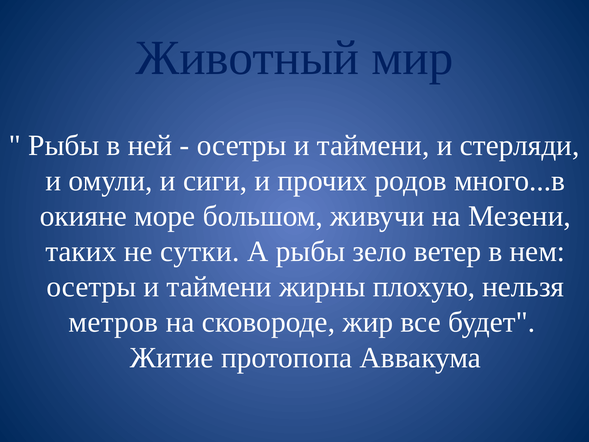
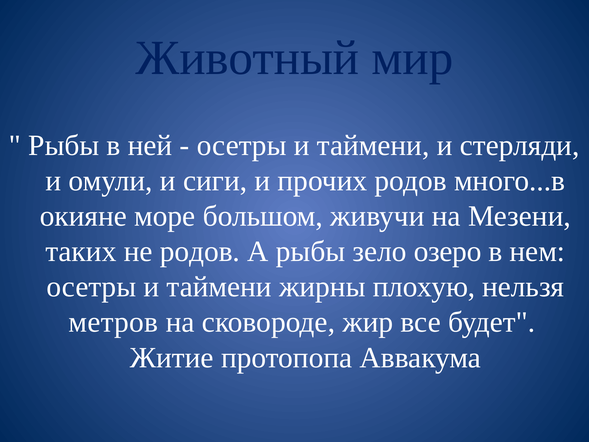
не сутки: сутки -> родов (200, 251)
ветер: ветер -> озеро (448, 251)
